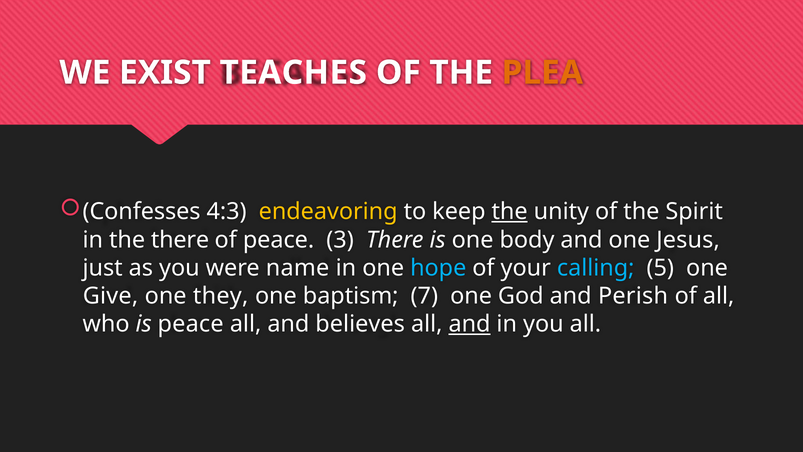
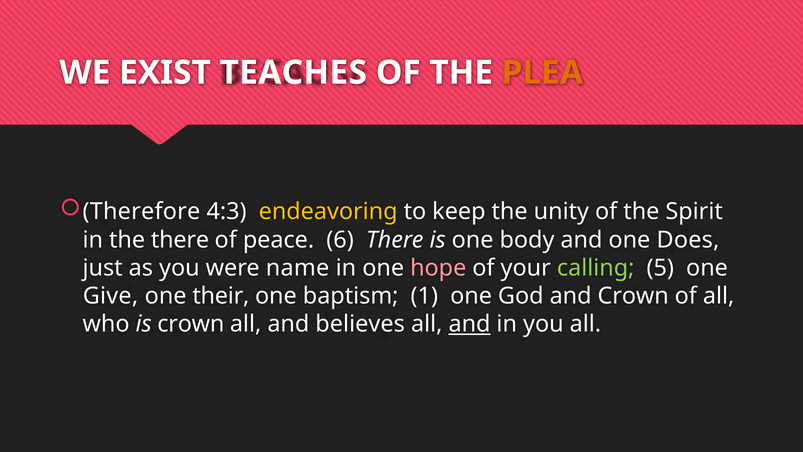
Confesses: Confesses -> Therefore (141, 211)
the underline: present -> none (510, 211)
3: 3 -> 6 (340, 240)
Jesus: Jesus -> Does (688, 240)
hope colour: light blue -> pink (438, 268)
calling colour: light blue -> light green (596, 268)
they: they -> their (221, 296)
7: 7 -> 1 (424, 296)
and Perish: Perish -> Crown (633, 296)
is peace: peace -> crown (191, 324)
